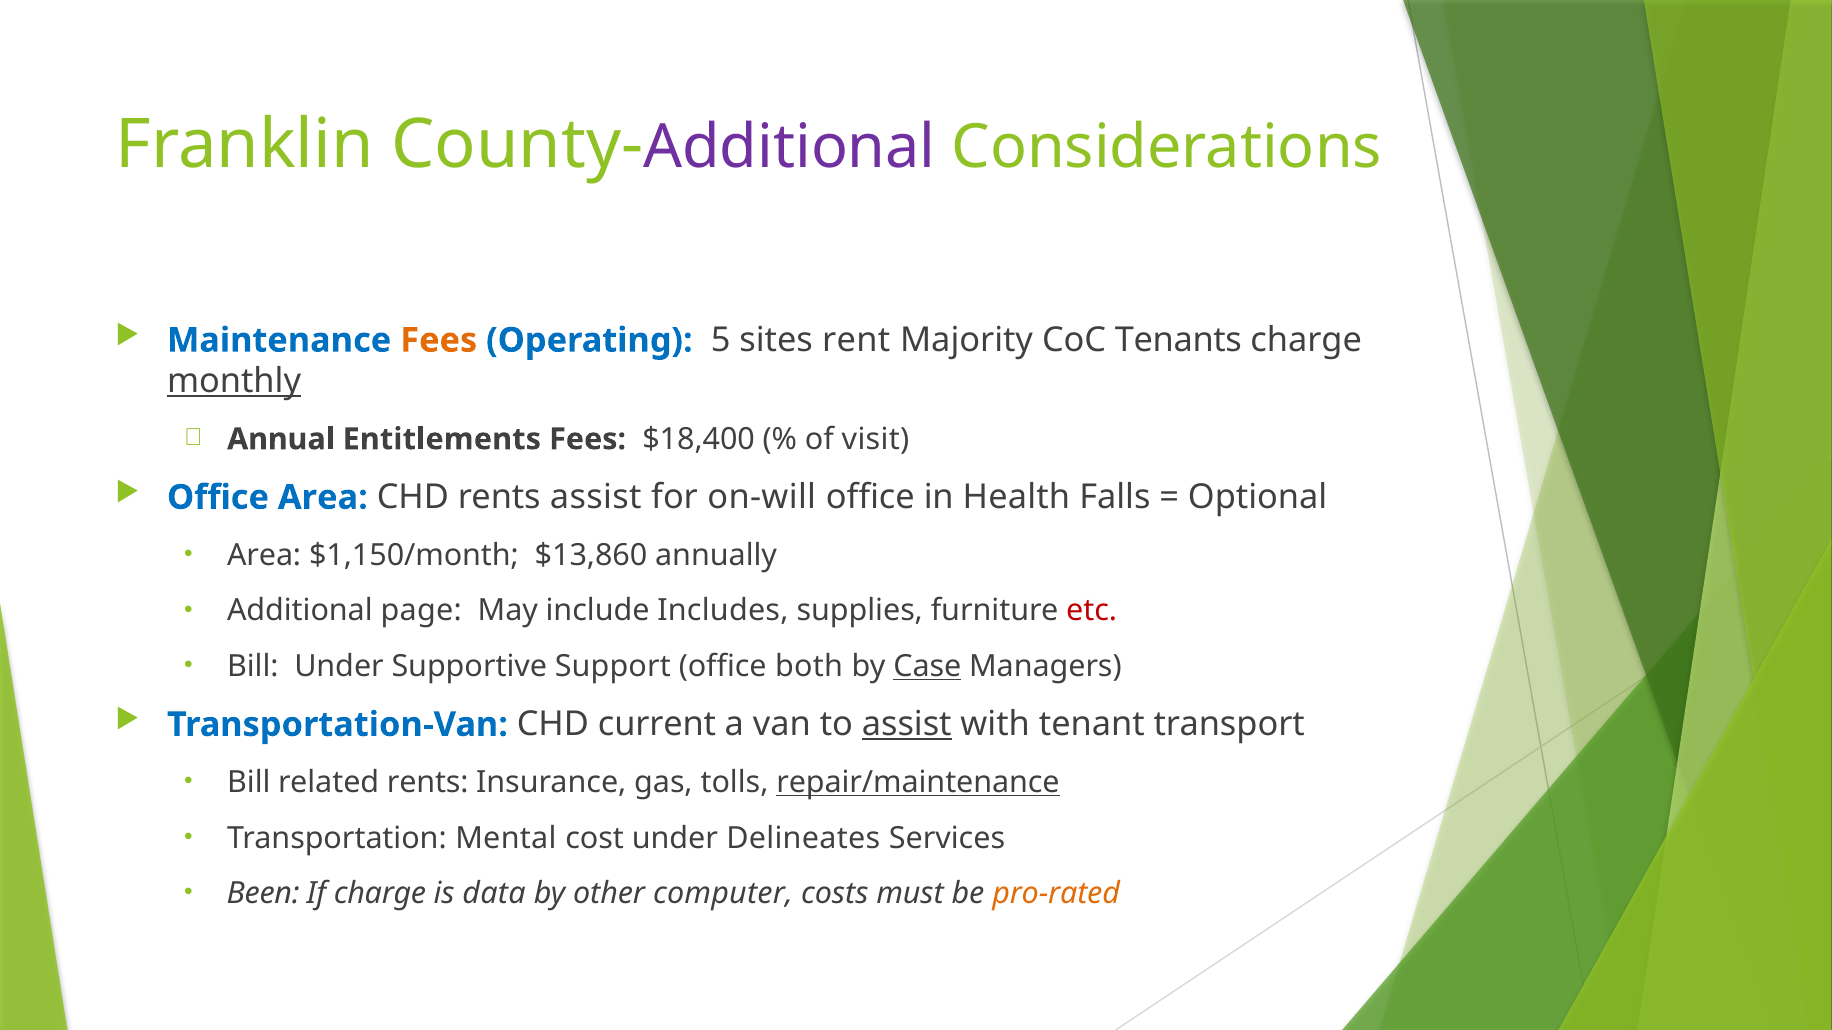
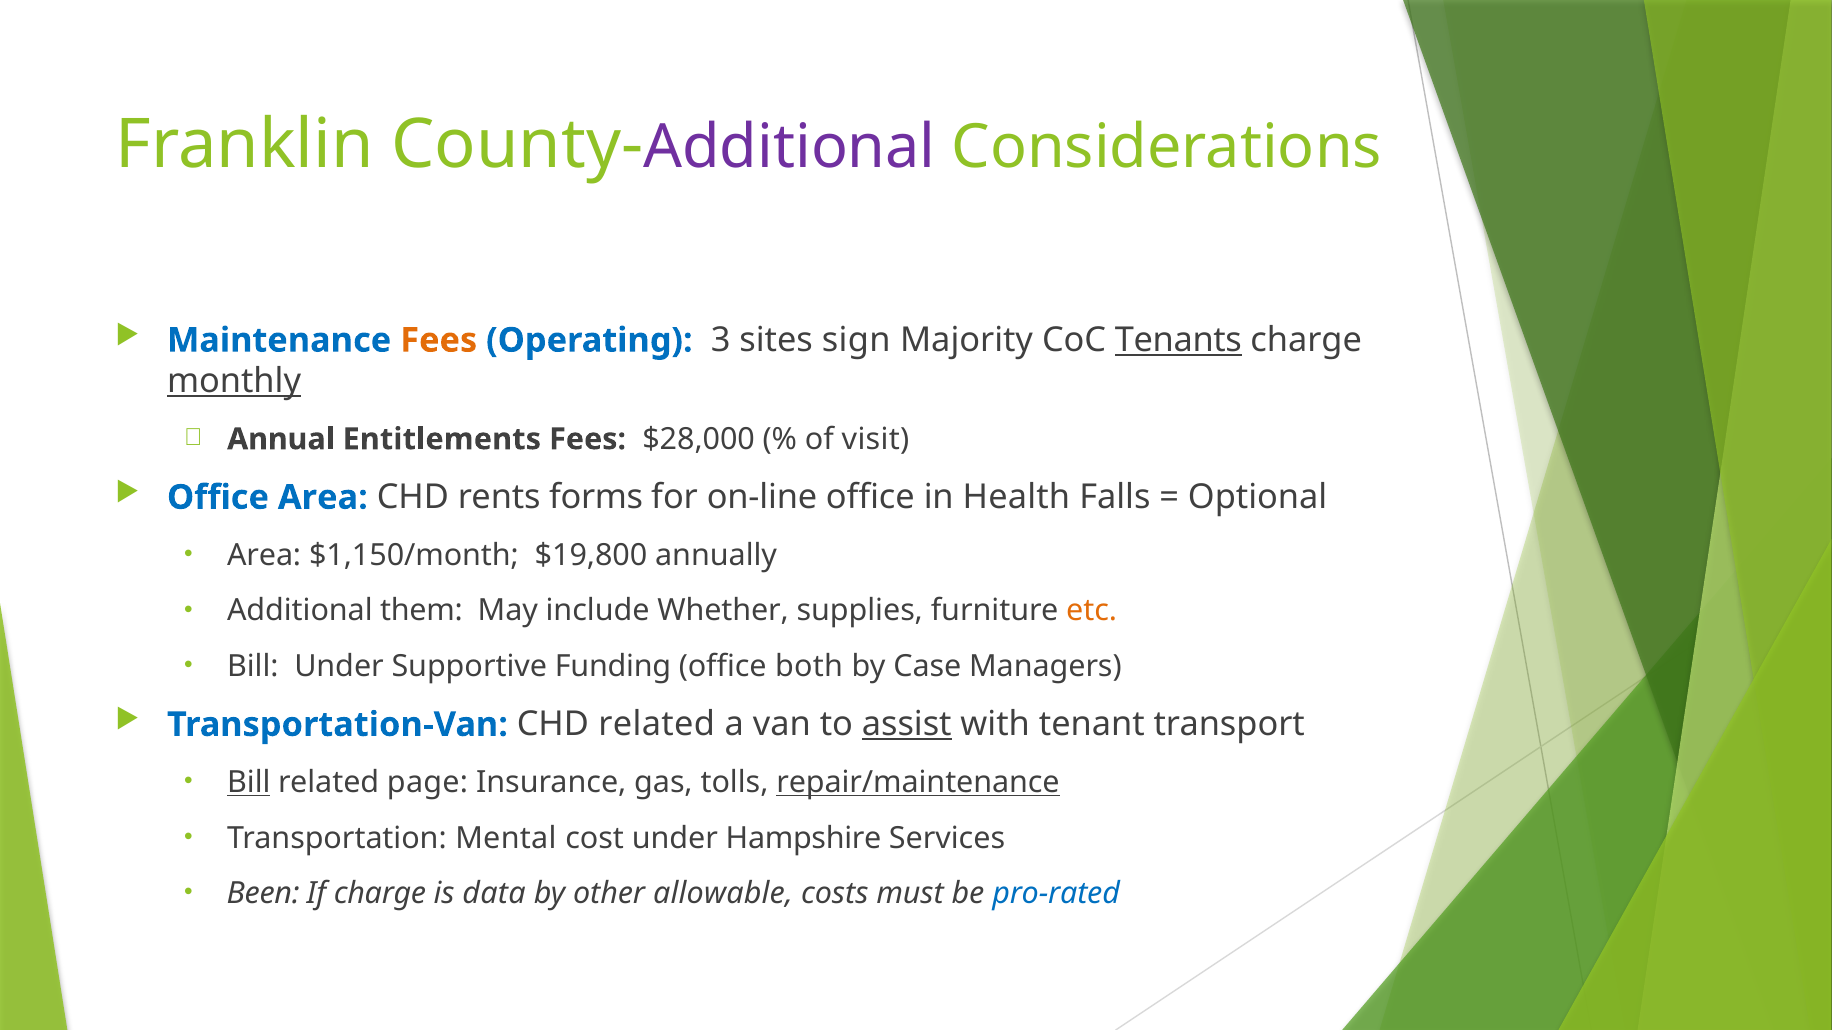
5: 5 -> 3 (721, 340)
rent: rent -> sign (856, 340)
Tenants underline: none -> present (1178, 340)
$18,400: $18,400 -> $28,000 (699, 439)
rents assist: assist -> forms (596, 498)
on-will: on-will -> on-line (762, 498)
$13,860: $13,860 -> $19,800 (591, 555)
page: page -> them (421, 611)
Includes: Includes -> Whether (723, 611)
etc colour: red -> orange (1092, 611)
Support: Support -> Funding (613, 667)
Case underline: present -> none (927, 667)
CHD current: current -> related (657, 725)
Bill underline: none -> present (249, 783)
related rents: rents -> page (428, 783)
Delineates: Delineates -> Hampshire (804, 838)
computer: computer -> allowable (723, 894)
pro-rated colour: orange -> blue (1056, 894)
